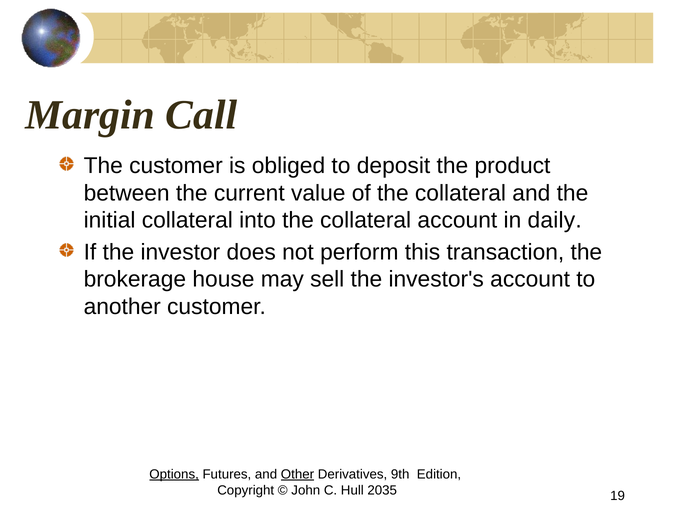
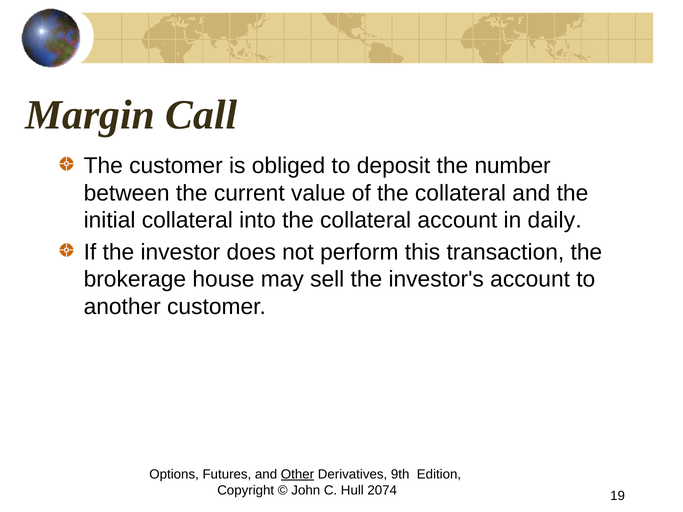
product: product -> number (513, 166)
Options underline: present -> none (174, 474)
2035: 2035 -> 2074 (382, 490)
